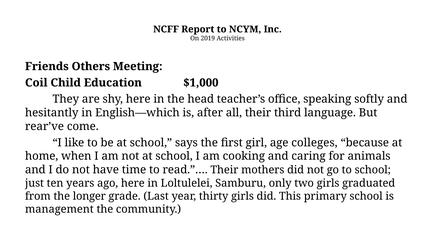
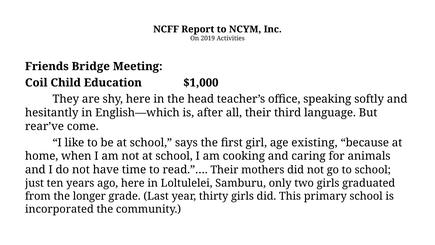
Others: Others -> Bridge (91, 66)
colleges: colleges -> existing (314, 142)
management: management -> incorporated (59, 209)
